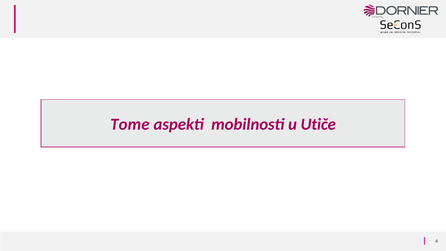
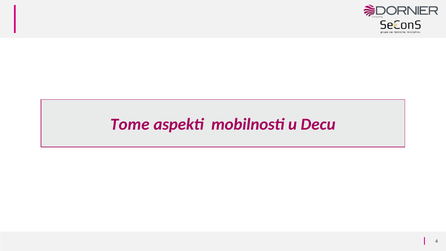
Utiče: Utiče -> Decu (318, 124)
